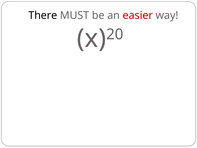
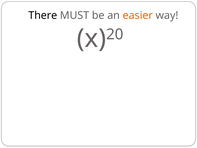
easier colour: red -> orange (138, 15)
